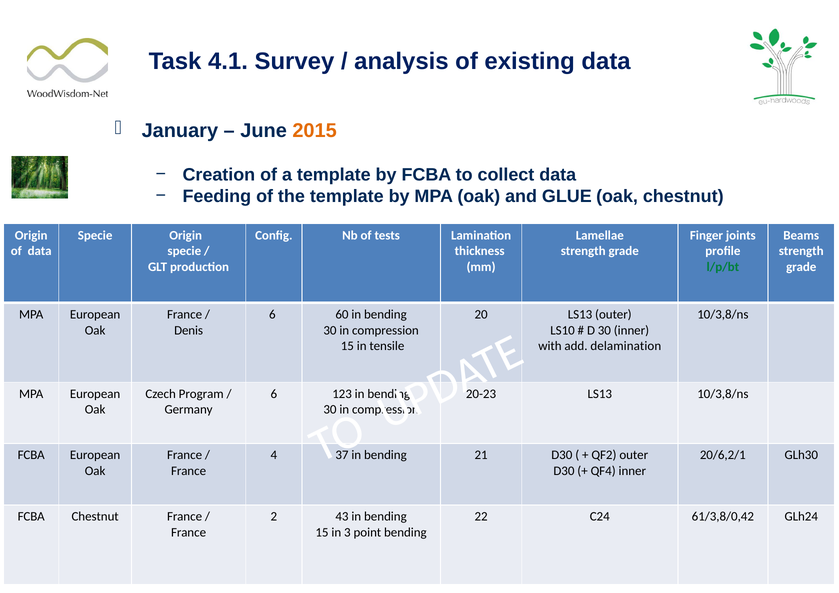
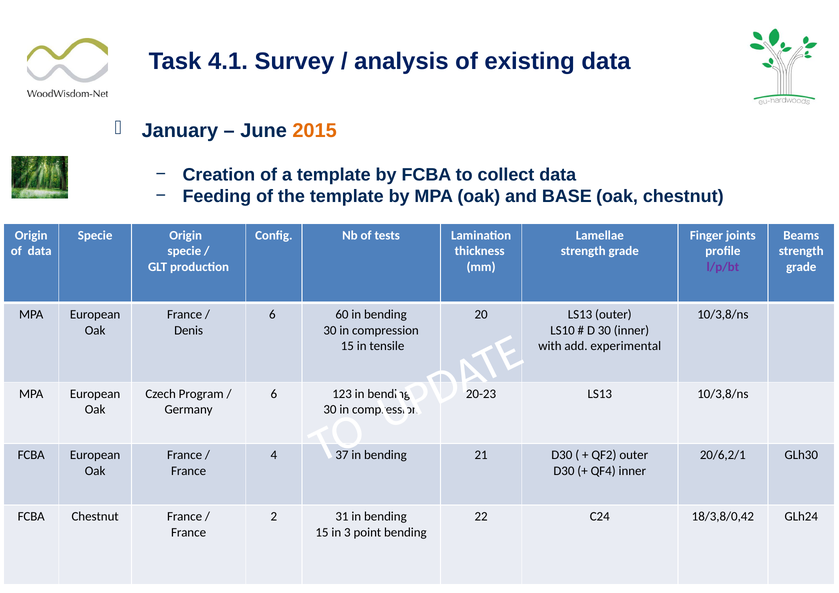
GLUE: GLUE -> BASE (567, 197)
l/p/bt colour: green -> purple (723, 267)
delamination: delamination -> experimental (626, 346)
43: 43 -> 31 (342, 517)
61/3,8/0,42: 61/3,8/0,42 -> 18/3,8/0,42 (723, 517)
